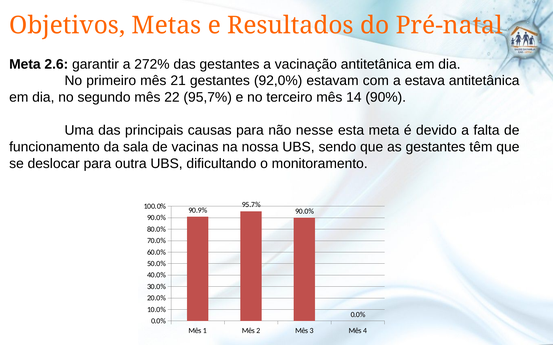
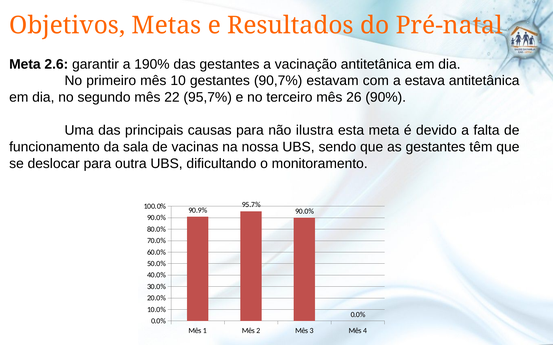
272%: 272% -> 190% (152, 64)
21: 21 -> 10 (178, 81)
92,0%: 92,0% -> 90,7% (278, 81)
14: 14 -> 26 (354, 97)
nesse: nesse -> ilustra (315, 131)
